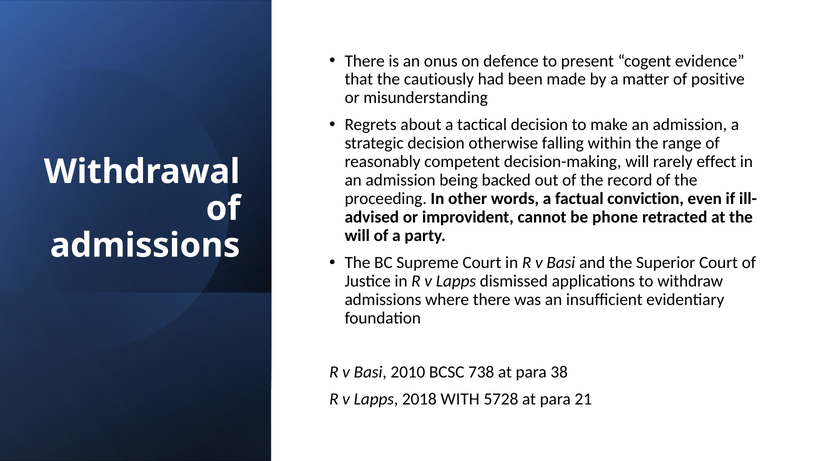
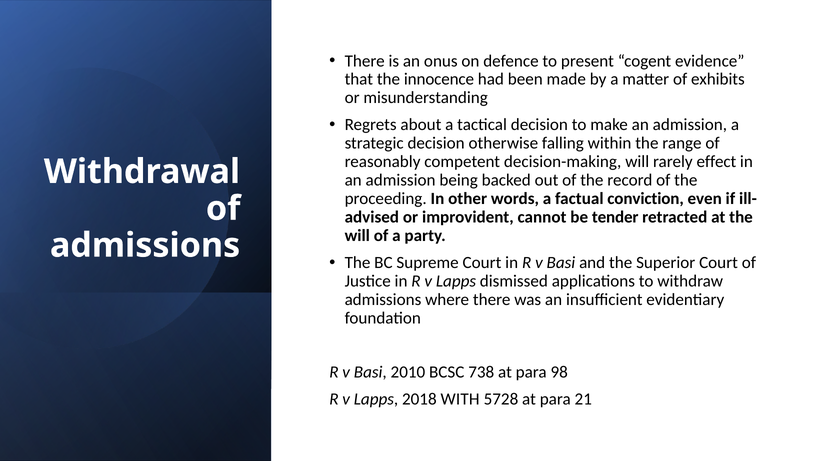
cautiously: cautiously -> innocence (439, 79)
positive: positive -> exhibits (718, 79)
phone: phone -> tender (615, 217)
38: 38 -> 98 (559, 372)
